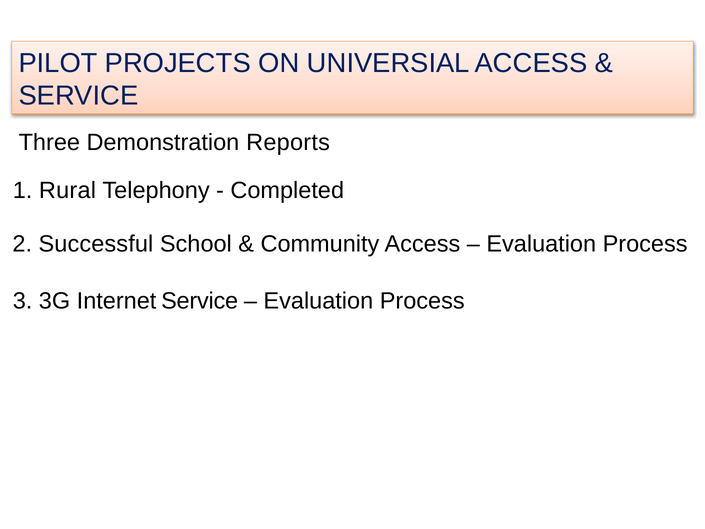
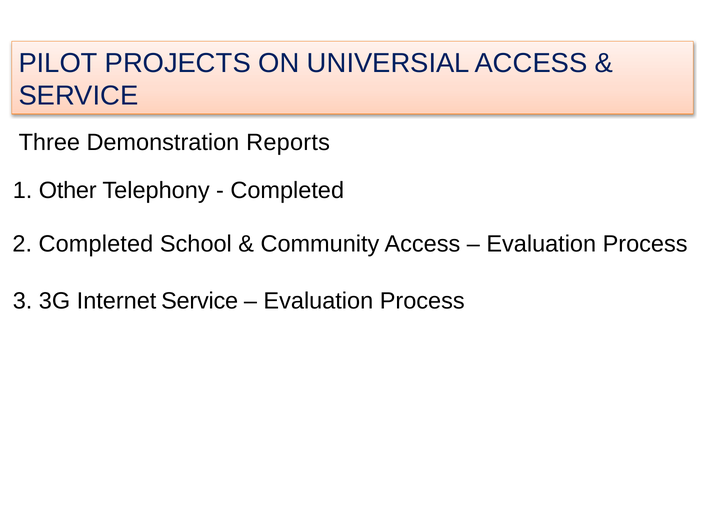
Rural: Rural -> Other (68, 190)
2 Successful: Successful -> Completed (96, 244)
